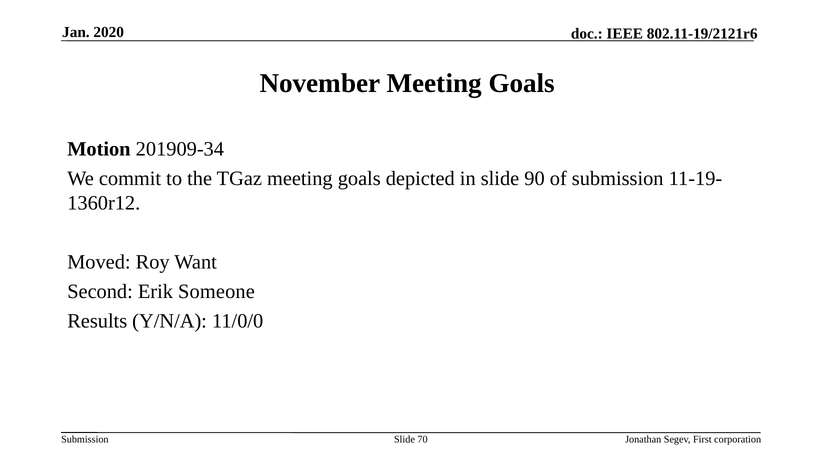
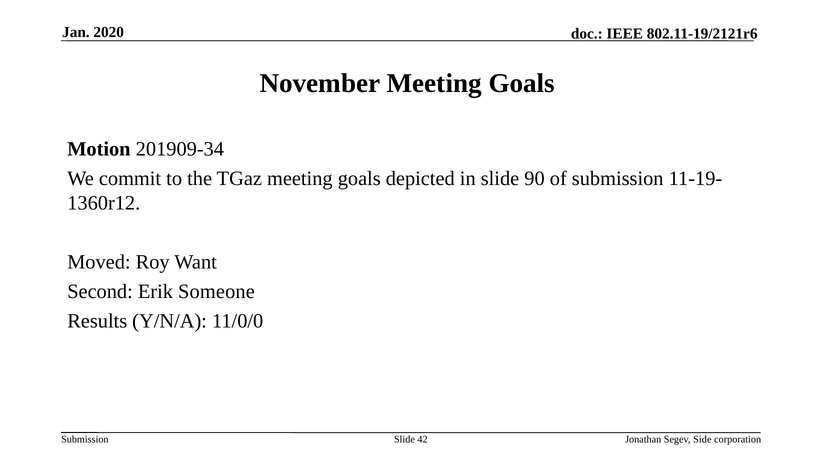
70: 70 -> 42 (423, 440)
First: First -> Side (702, 440)
